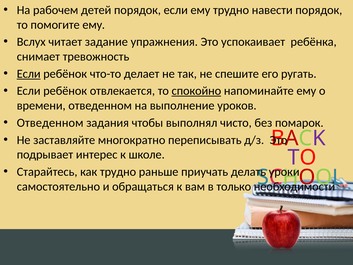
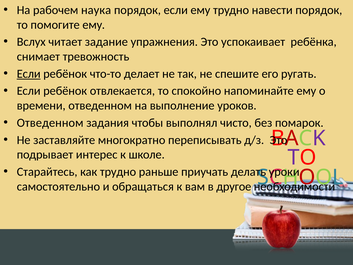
детей: детей -> наука (96, 10)
спокойно underline: present -> none (196, 91)
только: только -> другое (234, 186)
